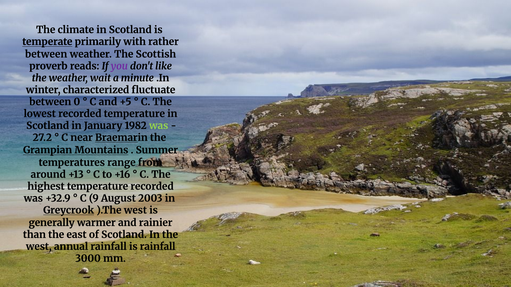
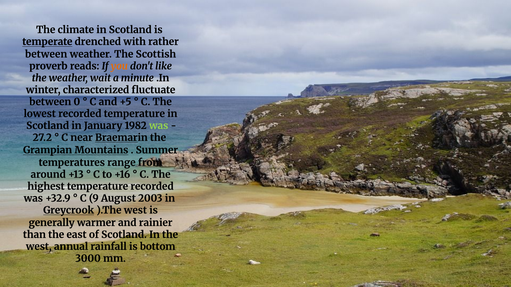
primarily: primarily -> drenched (98, 42)
you colour: purple -> orange (119, 66)
is rainfall: rainfall -> bottom (158, 247)
